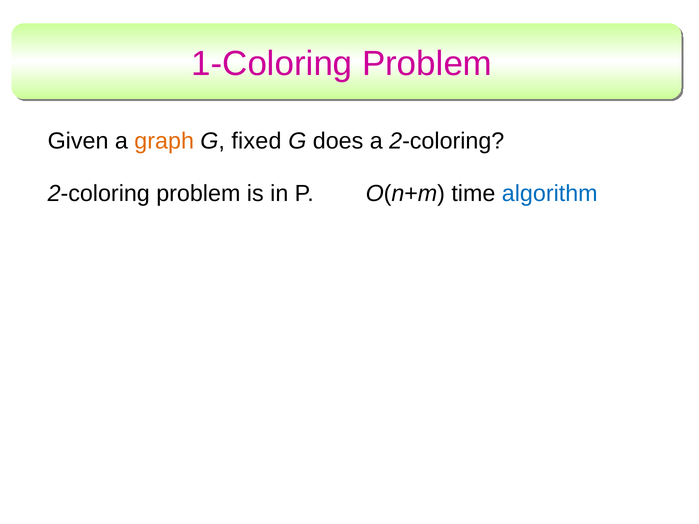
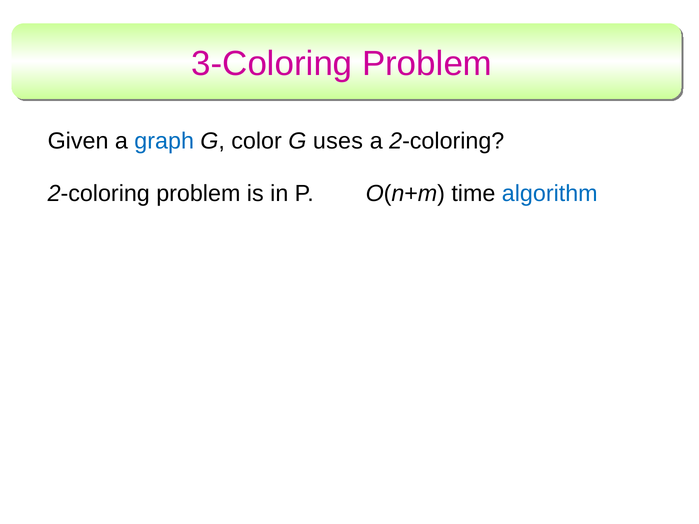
1-Coloring: 1-Coloring -> 3-Coloring (272, 64)
graph colour: orange -> blue (164, 141)
fixed: fixed -> color (257, 141)
does: does -> uses (338, 141)
